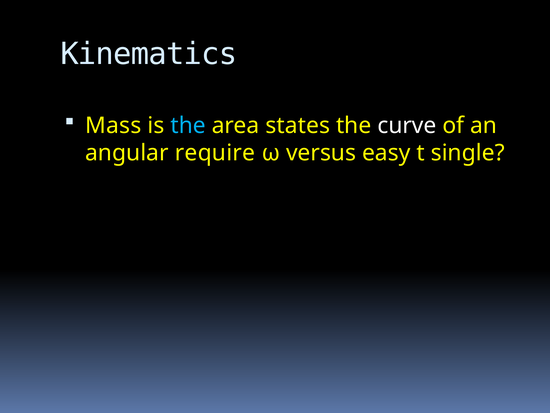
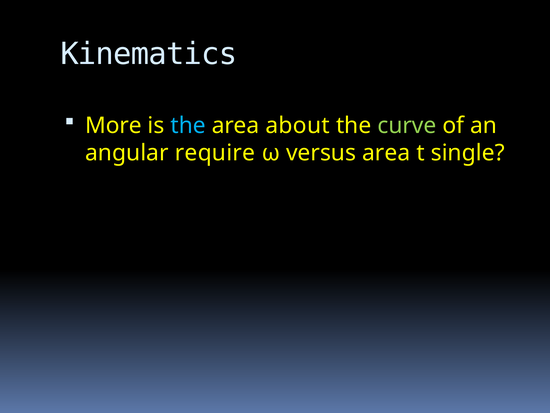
Mass: Mass -> More (113, 125)
states: states -> about (298, 125)
curve colour: white -> light green (407, 125)
versus easy: easy -> area (386, 153)
